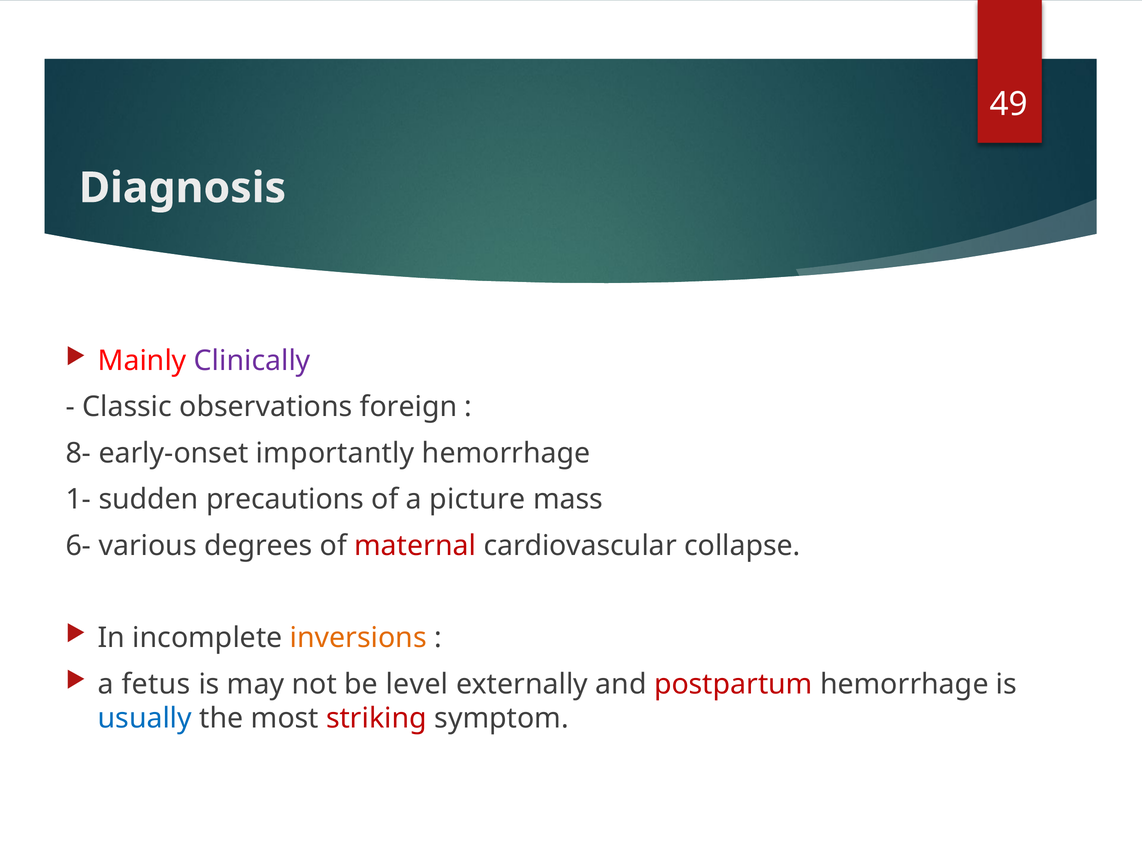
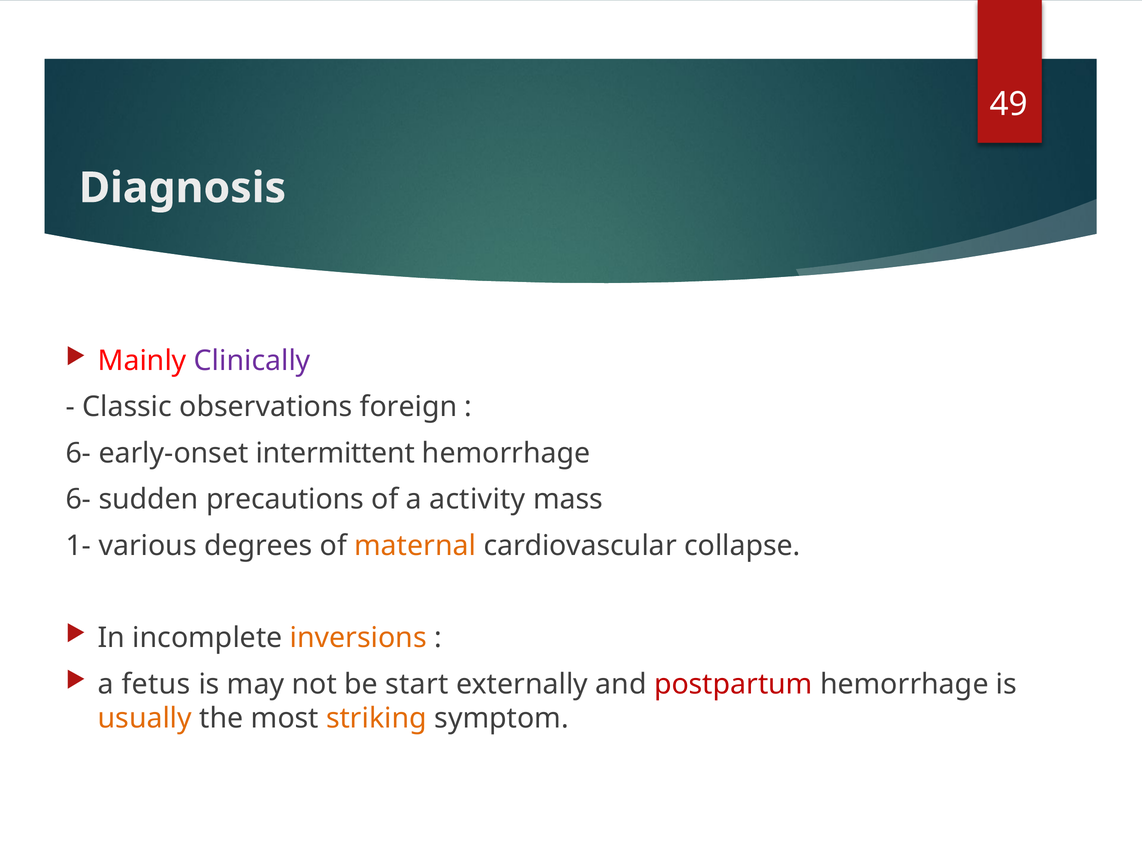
8-: 8- -> 6- (78, 453)
importantly: importantly -> intermittent (335, 453)
1-: 1- -> 6- (78, 499)
picture: picture -> activity (477, 499)
6-: 6- -> 1- (78, 545)
maternal colour: red -> orange (415, 545)
level: level -> start (417, 684)
usually colour: blue -> orange (145, 718)
striking colour: red -> orange (376, 718)
